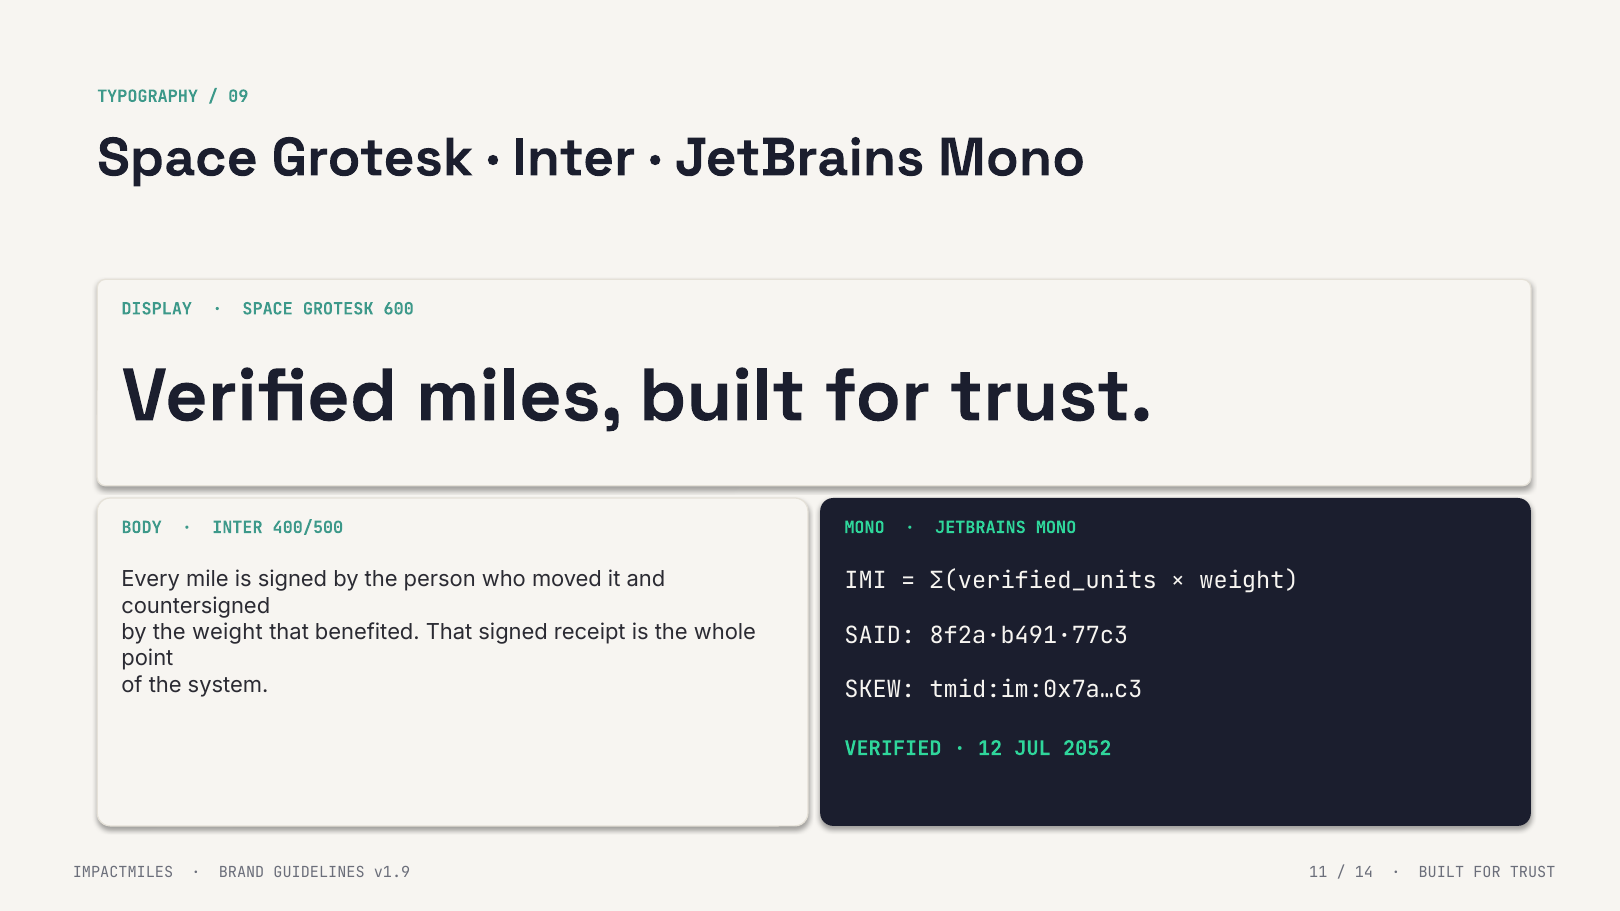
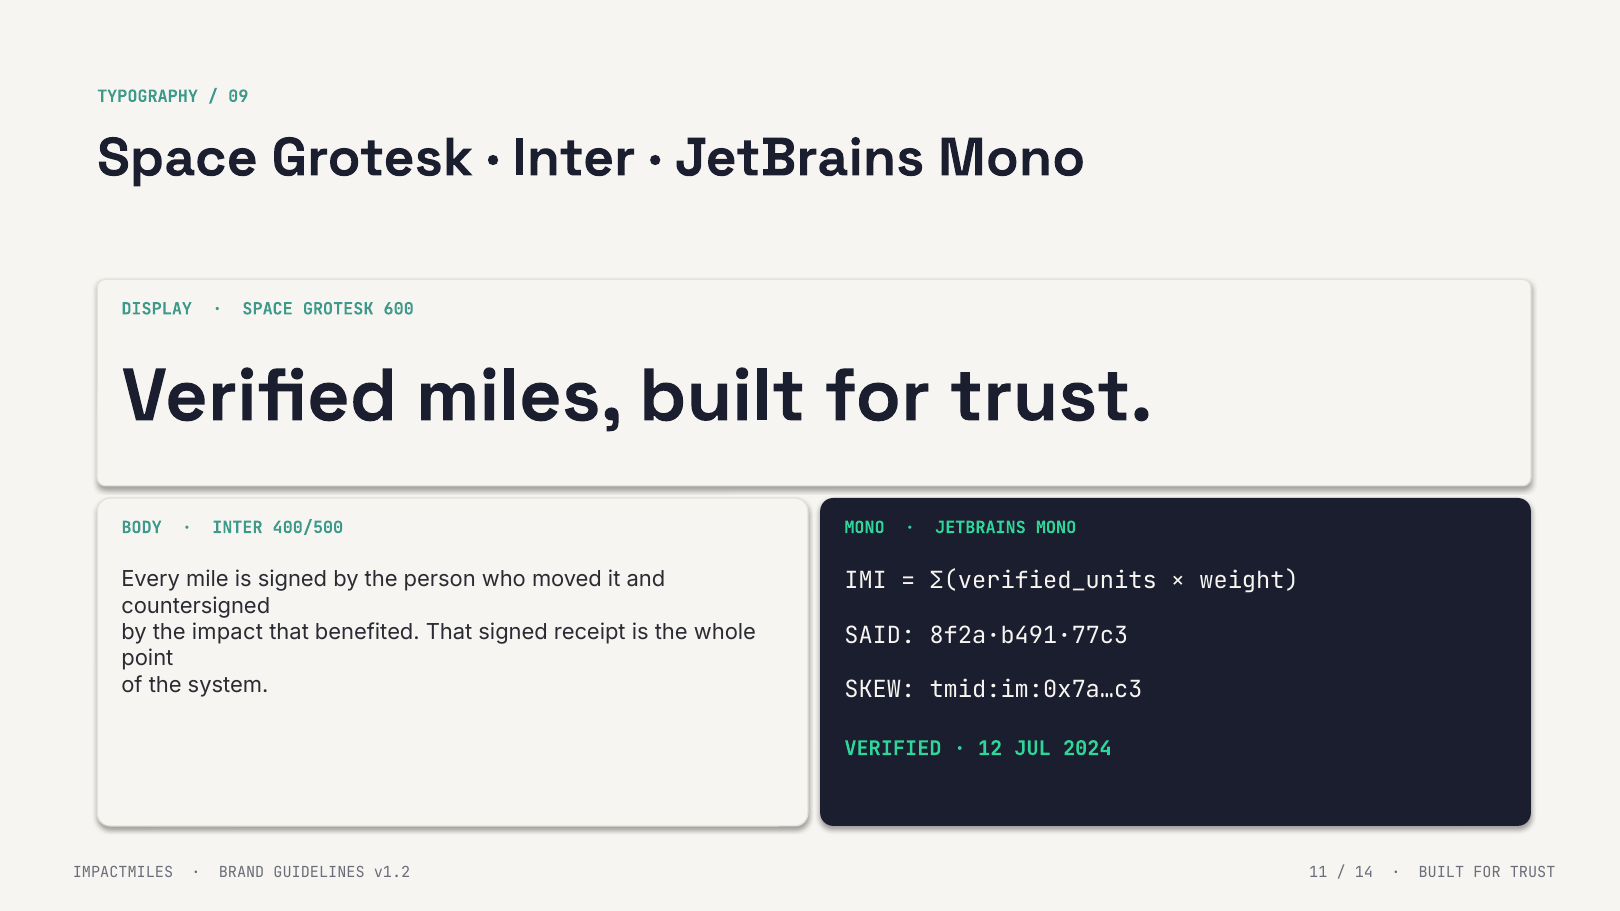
the weight: weight -> impact (227, 632)
2052: 2052 -> 2024 (1087, 749)
v1.9: v1.9 -> v1.2 (392, 873)
